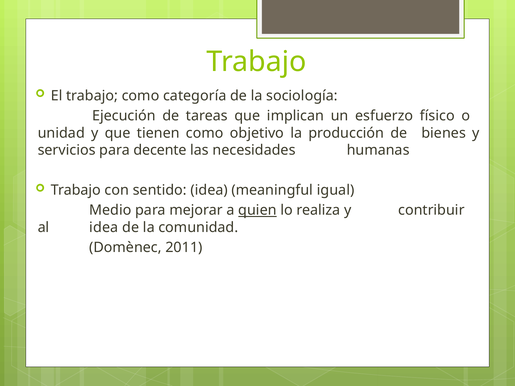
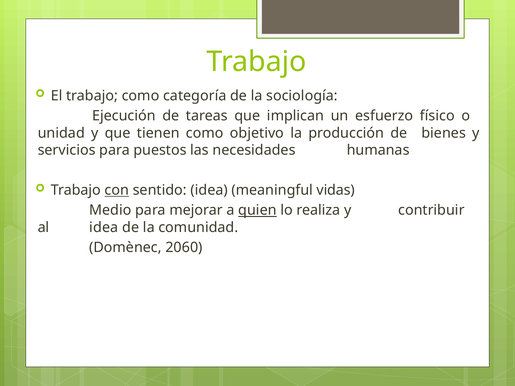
decente: decente -> puestos (160, 150)
con underline: none -> present (117, 190)
igual: igual -> vidas (336, 190)
2011: 2011 -> 2060 (184, 248)
